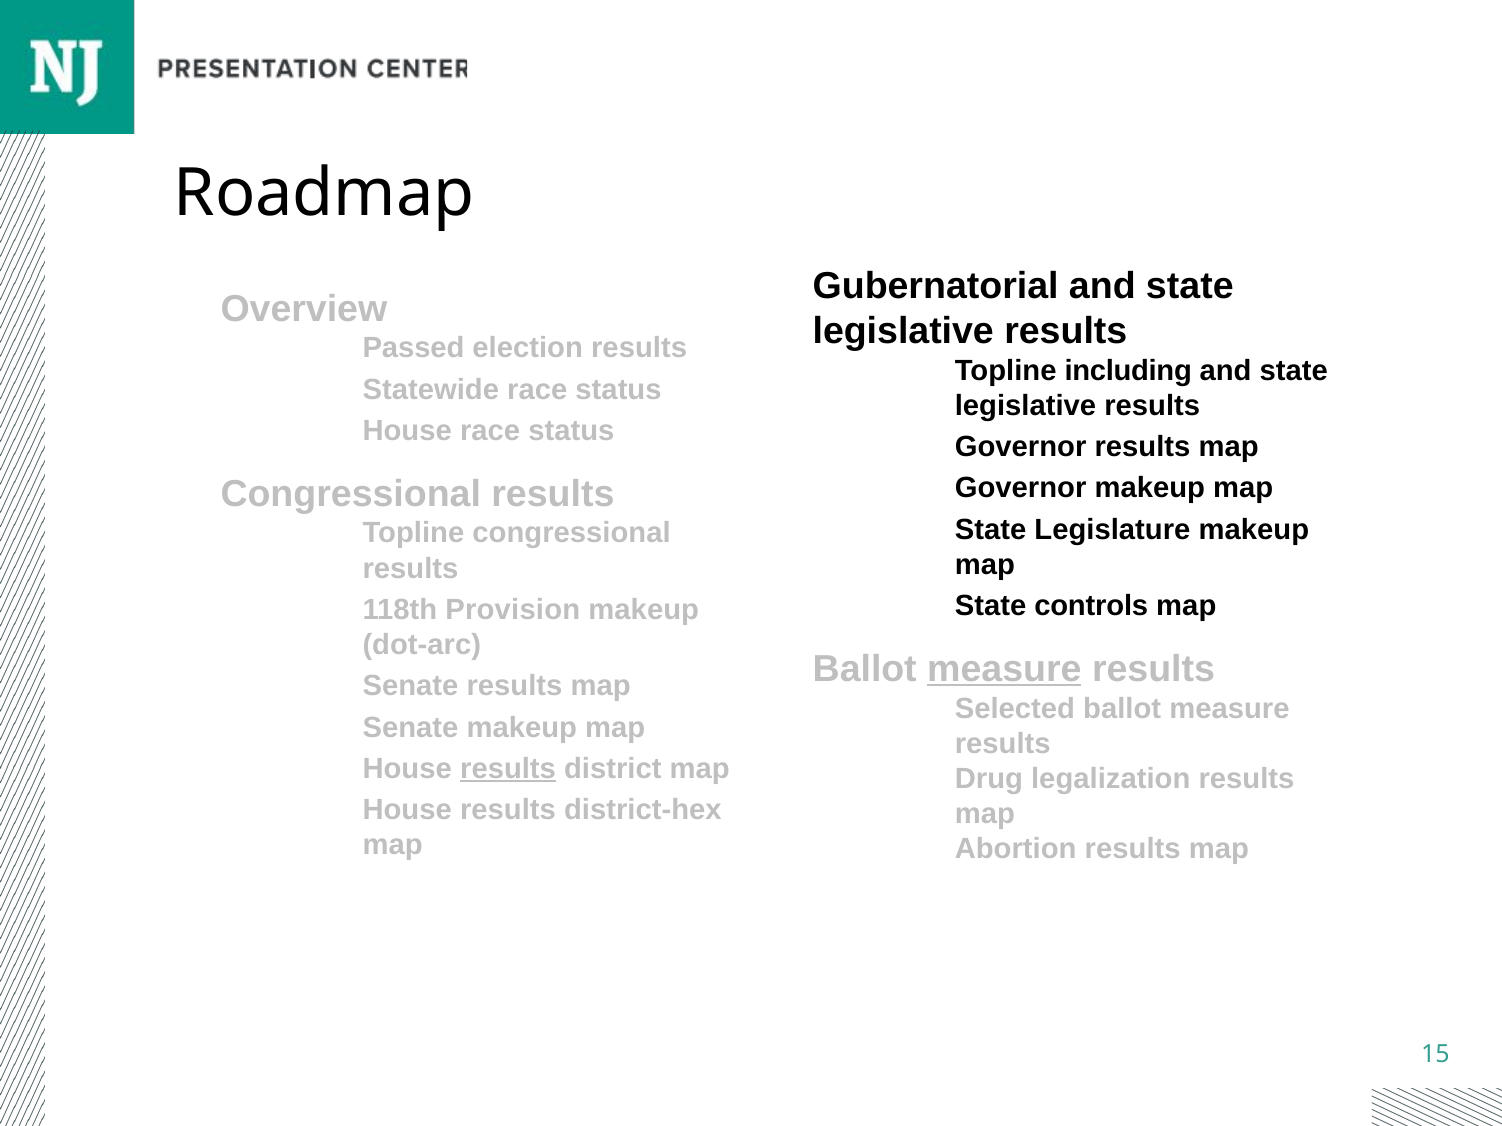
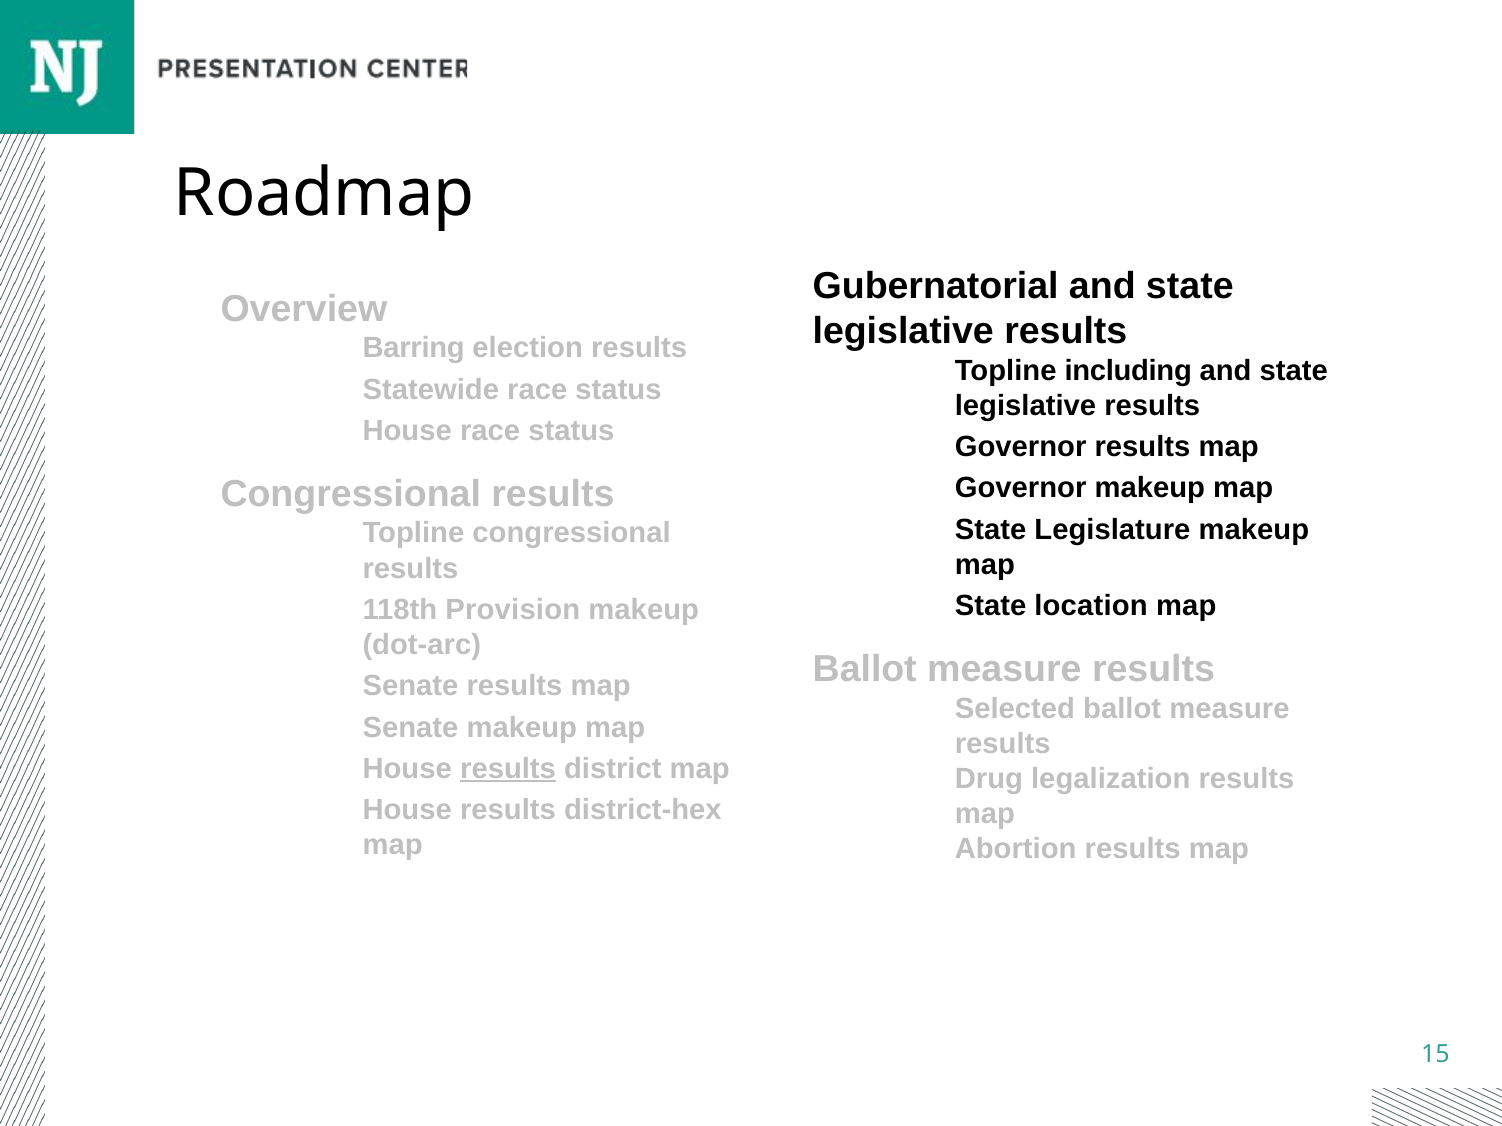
Passed: Passed -> Barring (414, 348)
controls: controls -> location (1091, 606)
measure underline: present -> none (1004, 669)
